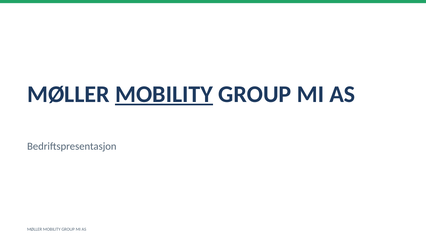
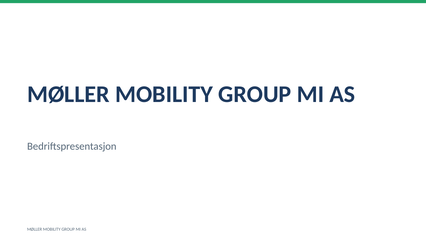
MOBILITY underline: present -> none (164, 94)
